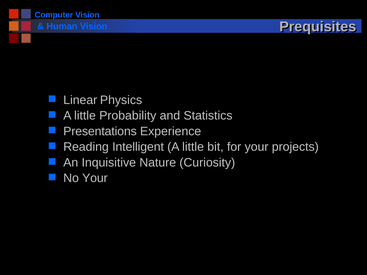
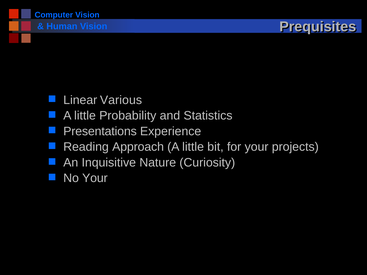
Physics: Physics -> Various (121, 100)
Intelligent: Intelligent -> Approach (138, 147)
